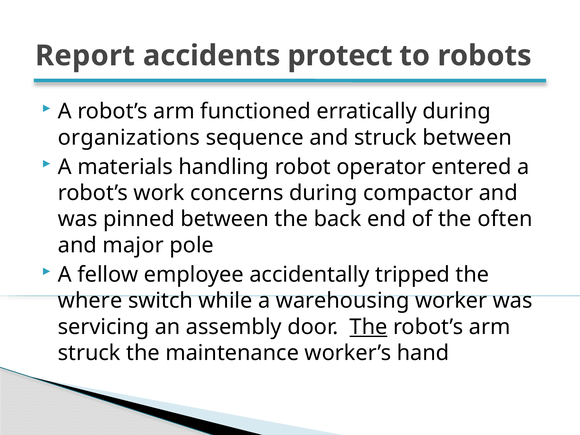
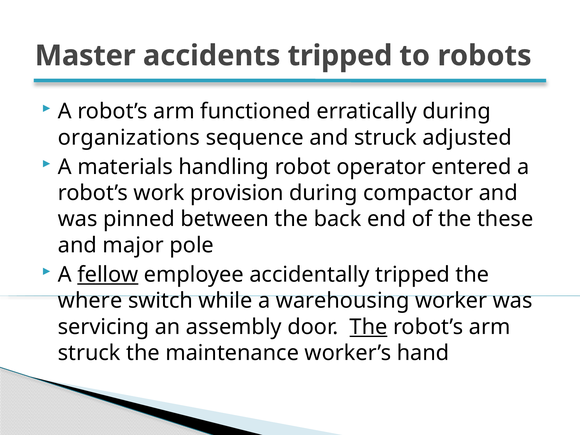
Report: Report -> Master (85, 56)
accidents protect: protect -> tripped (340, 56)
struck between: between -> adjusted (467, 138)
concerns: concerns -> provision (237, 193)
often: often -> these (505, 219)
fellow underline: none -> present (108, 275)
